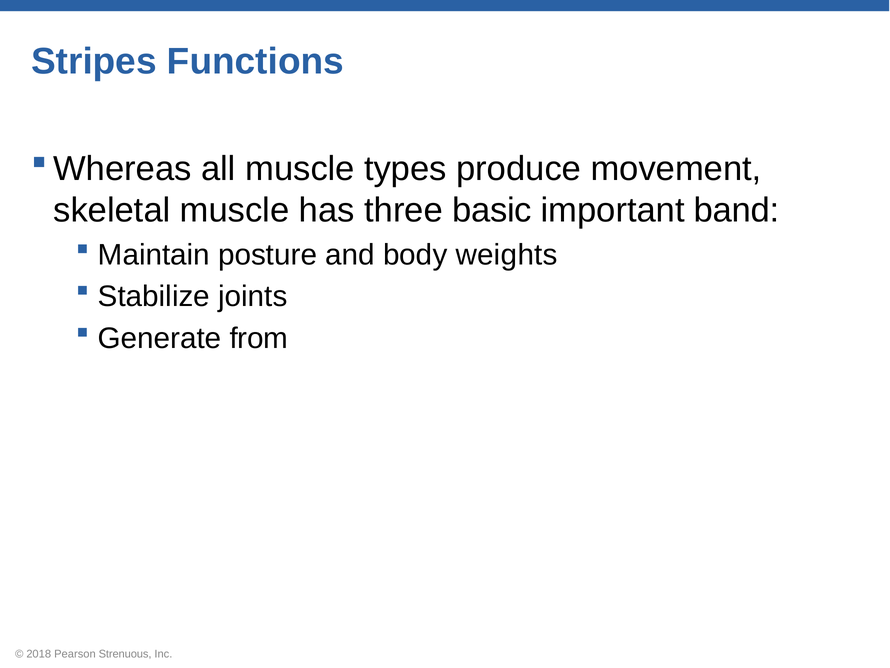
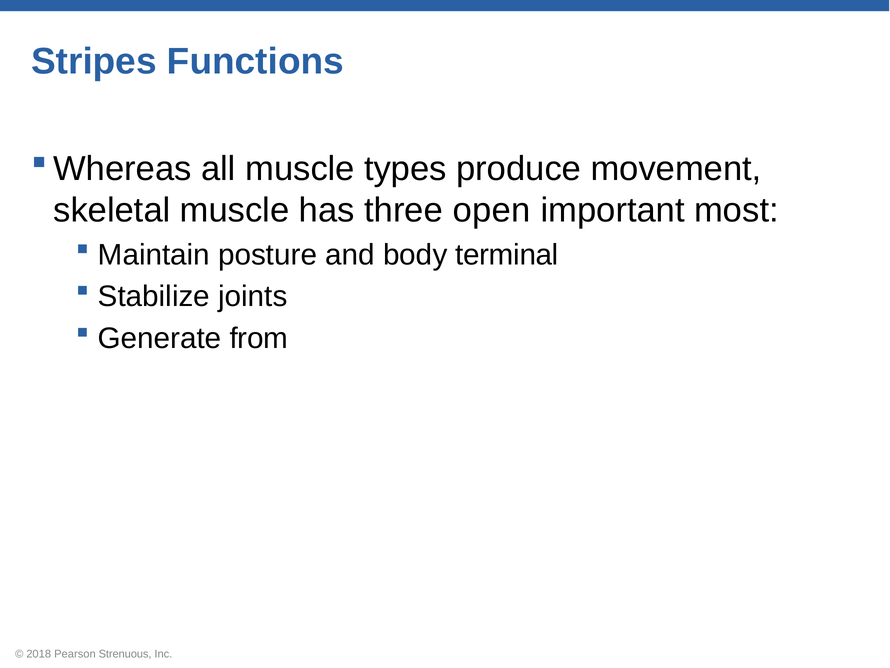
basic: basic -> open (492, 210)
band: band -> most (736, 210)
weights: weights -> terminal (507, 255)
